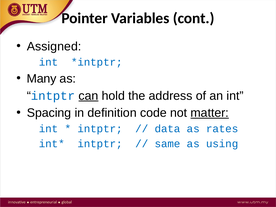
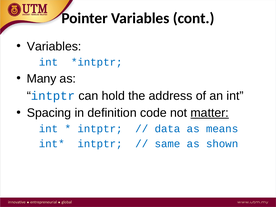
Assigned: Assigned -> Variables (54, 46)
can underline: present -> none (88, 96)
rates: rates -> means (222, 129)
using: using -> shown (222, 144)
